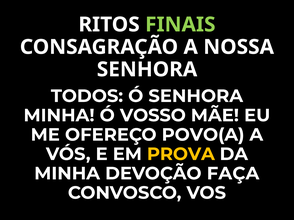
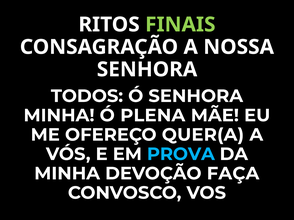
VOSSO: VOSSO -> PLENA (153, 116)
POVO(A: POVO(A -> QUER(A (203, 135)
PROVA colour: yellow -> light blue (181, 154)
